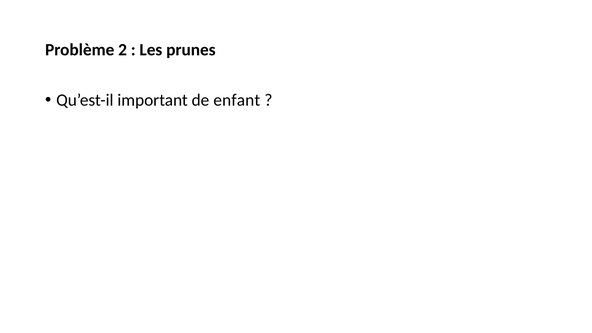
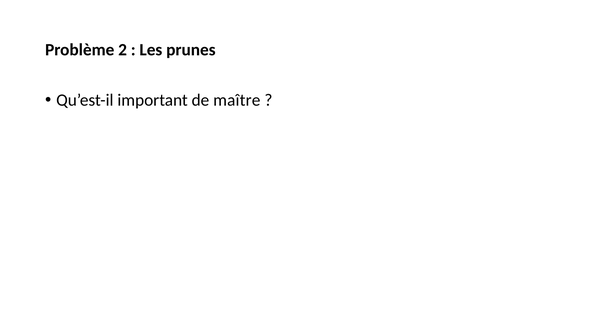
enfant: enfant -> maître (237, 100)
